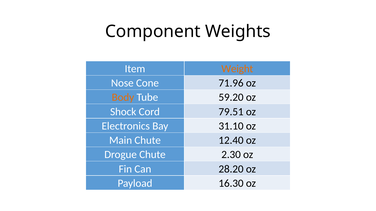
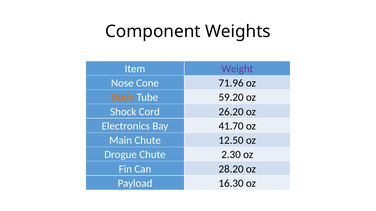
Weight colour: orange -> purple (237, 69)
79.51: 79.51 -> 26.20 (231, 112)
31.10: 31.10 -> 41.70 (231, 126)
12.40: 12.40 -> 12.50 (231, 141)
